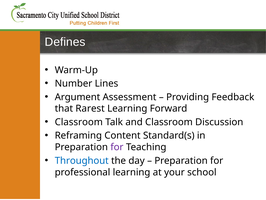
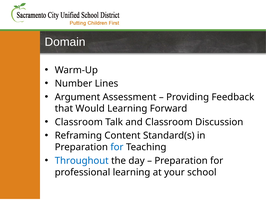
Defines: Defines -> Domain (65, 42)
Rarest: Rarest -> Would (90, 108)
for colour: purple -> blue (117, 147)
